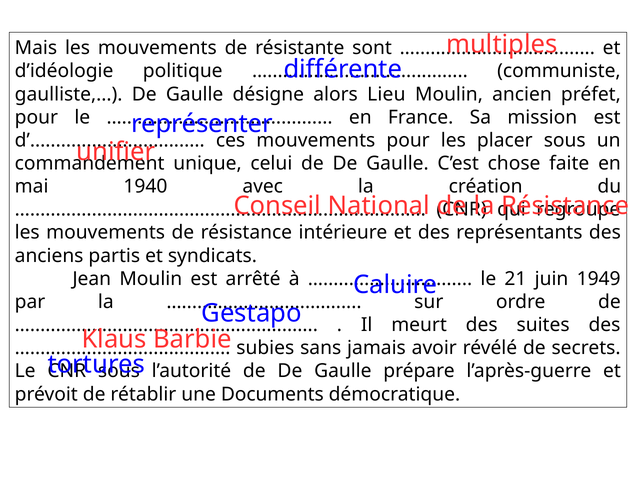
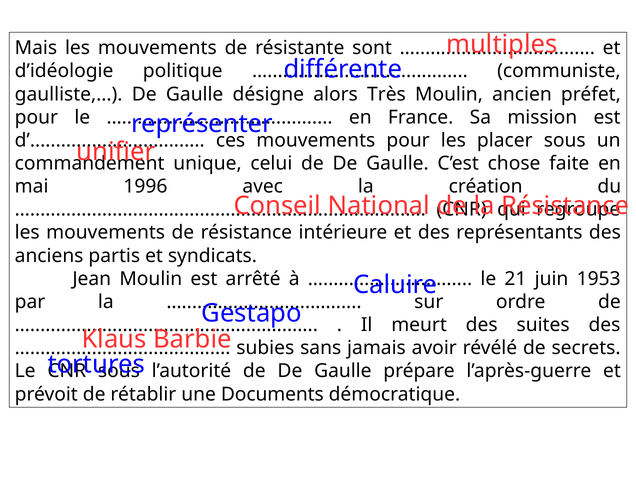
Lieu: Lieu -> Très (386, 94)
1940: 1940 -> 1996 (145, 186)
1949: 1949 -> 1953 (599, 279)
